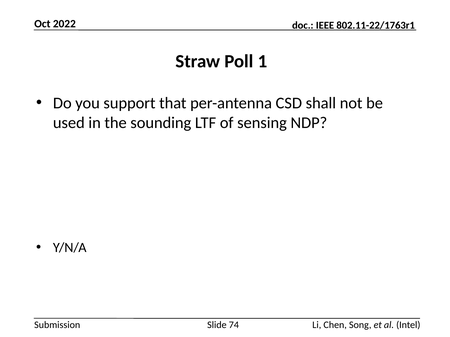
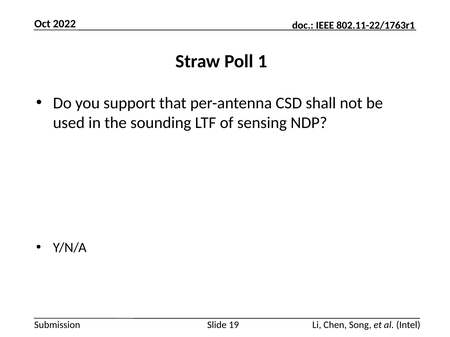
74: 74 -> 19 (234, 325)
